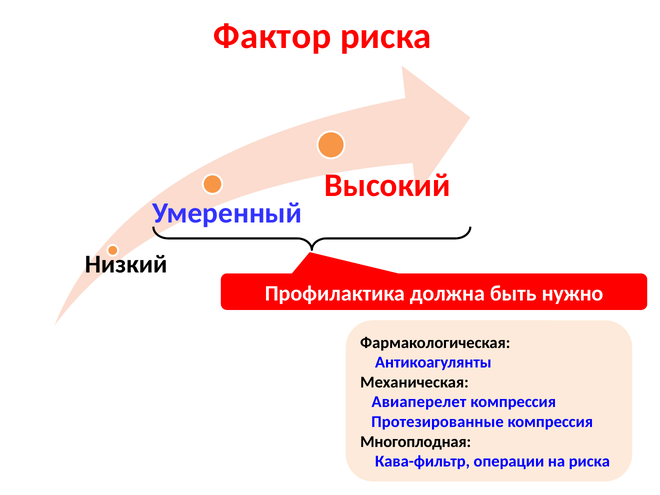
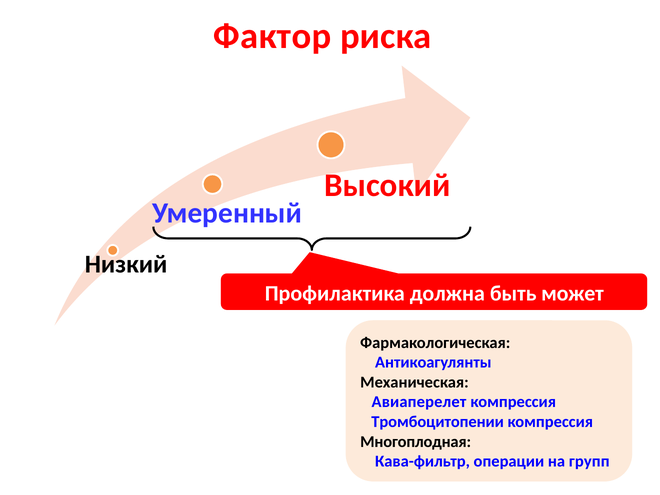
нужно: нужно -> может (572, 293)
Протезированные: Протезированные -> Тромбоцитопении (438, 422)
на риска: риска -> групп (589, 461)
